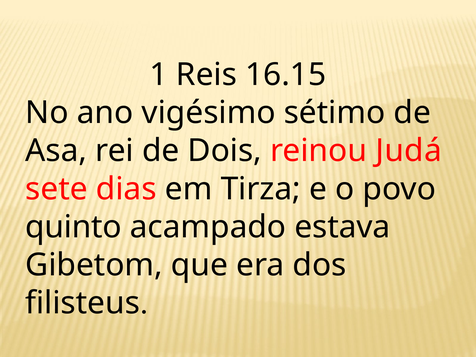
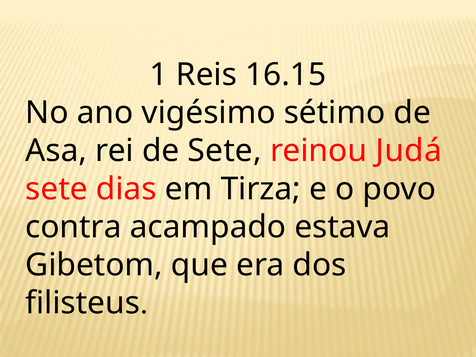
de Dois: Dois -> Sete (225, 151)
quinto: quinto -> contra (73, 227)
